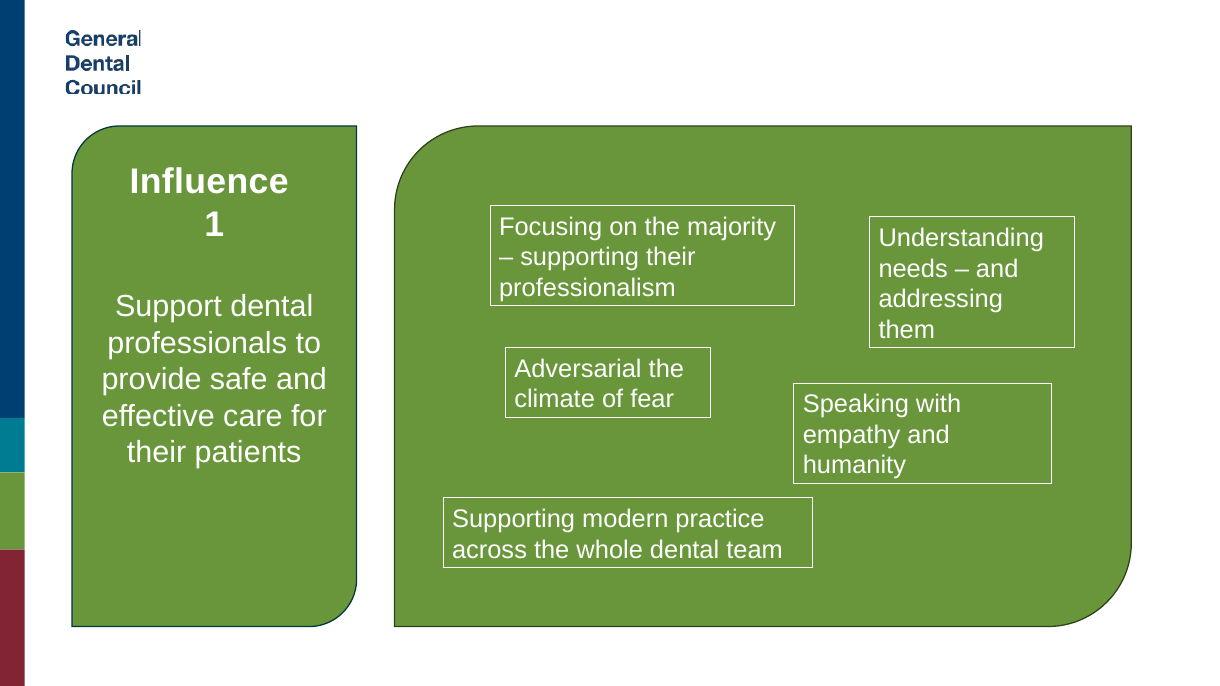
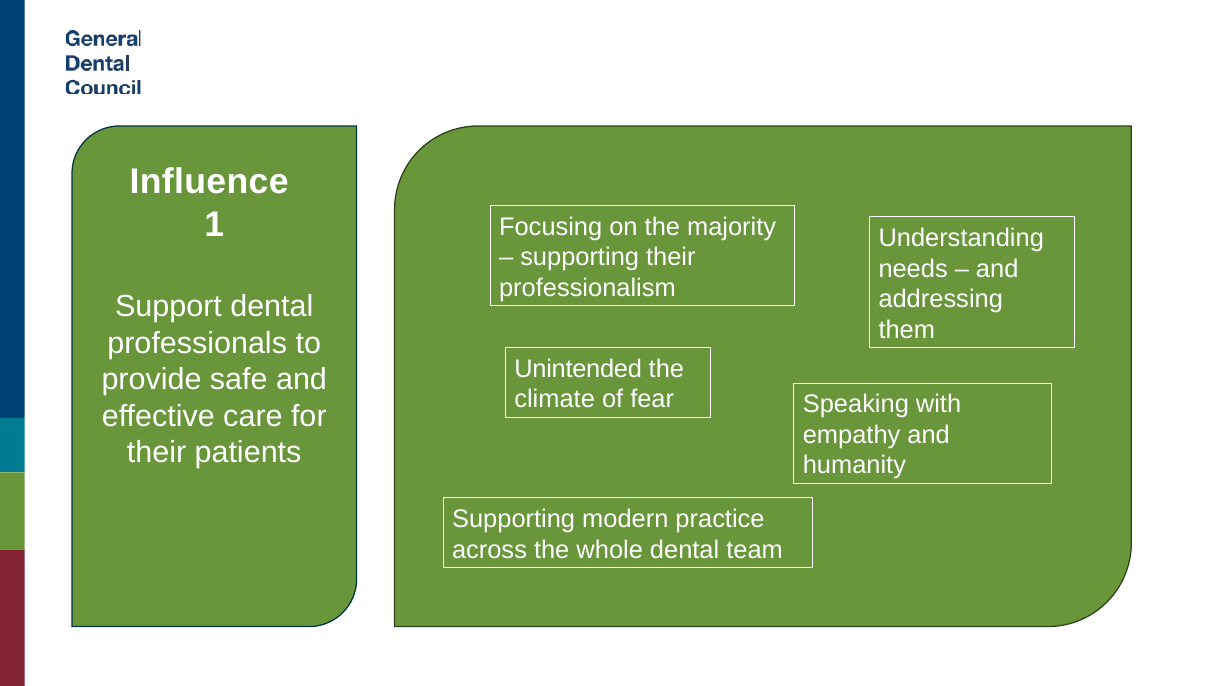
Adversarial: Adversarial -> Unintended (578, 369)
